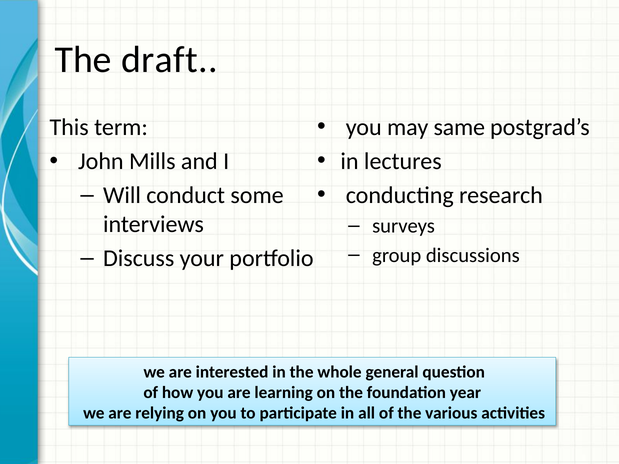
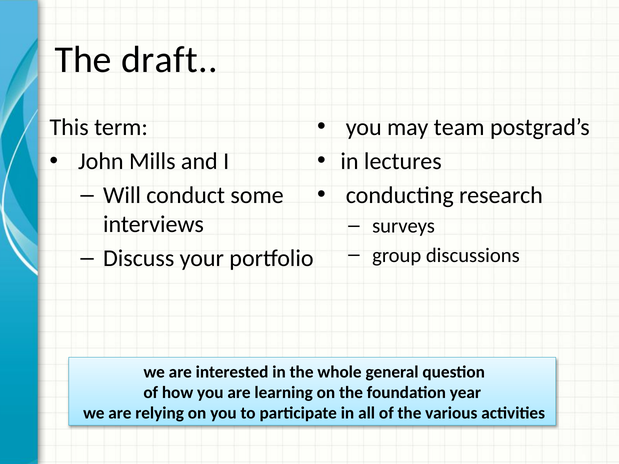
same: same -> team (459, 127)
